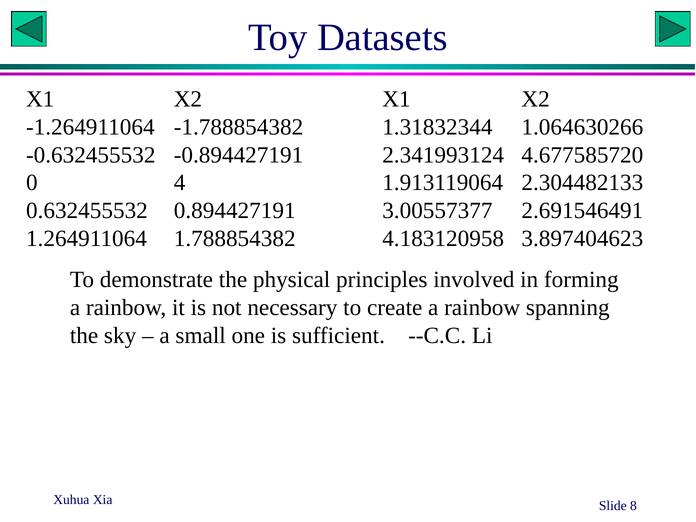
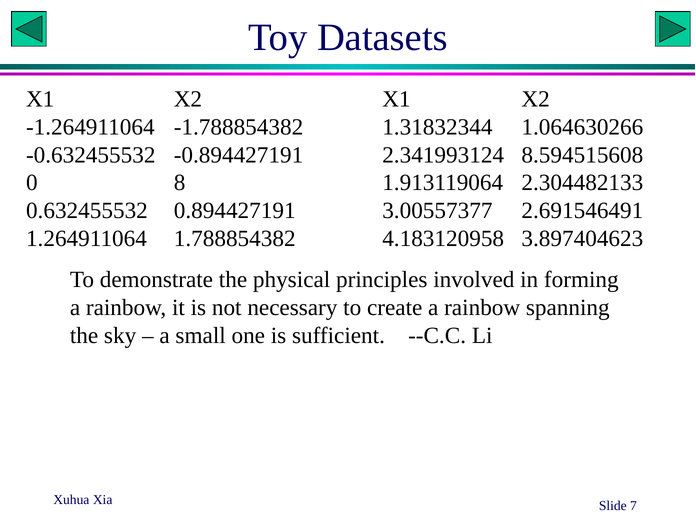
4.677585720: 4.677585720 -> 8.594515608 (582, 155)
4: 4 -> 8 (180, 183)
8: 8 -> 7 (633, 506)
